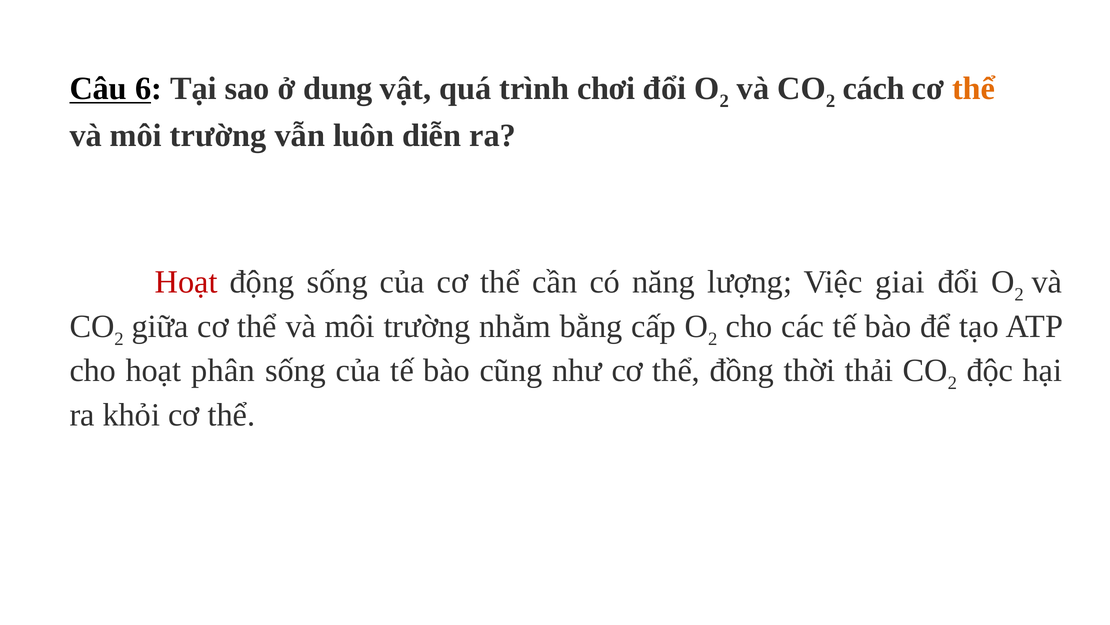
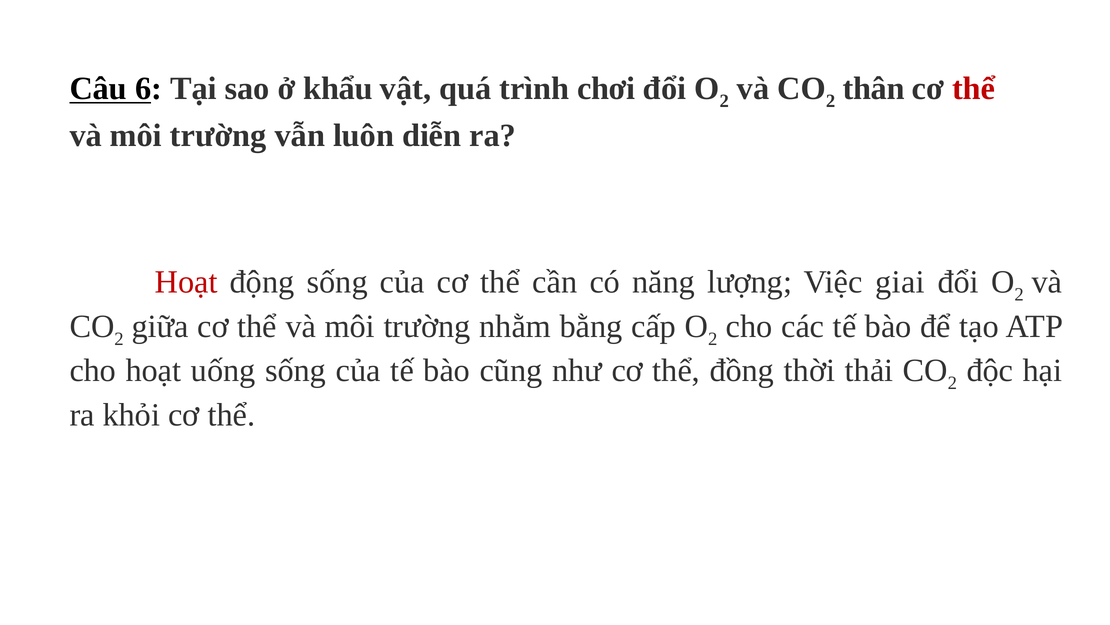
dung: dung -> khẩu (338, 88)
cách: cách -> thân (874, 88)
thể colour: orange -> red (974, 88)
phân: phân -> uống (223, 370)
